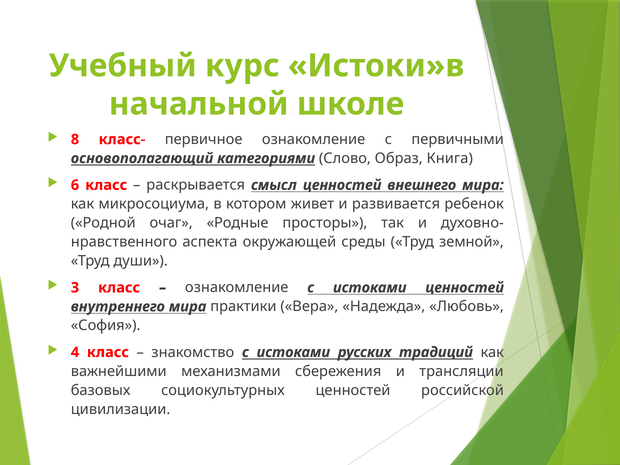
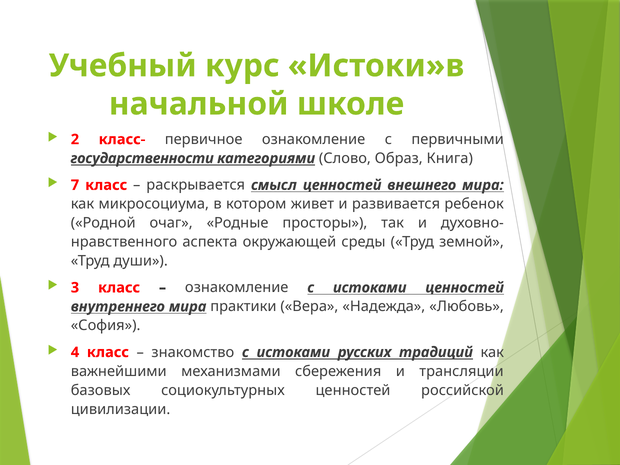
8: 8 -> 2 (75, 139)
основополагающий: основополагающий -> государственности (142, 158)
6: 6 -> 7 (75, 185)
